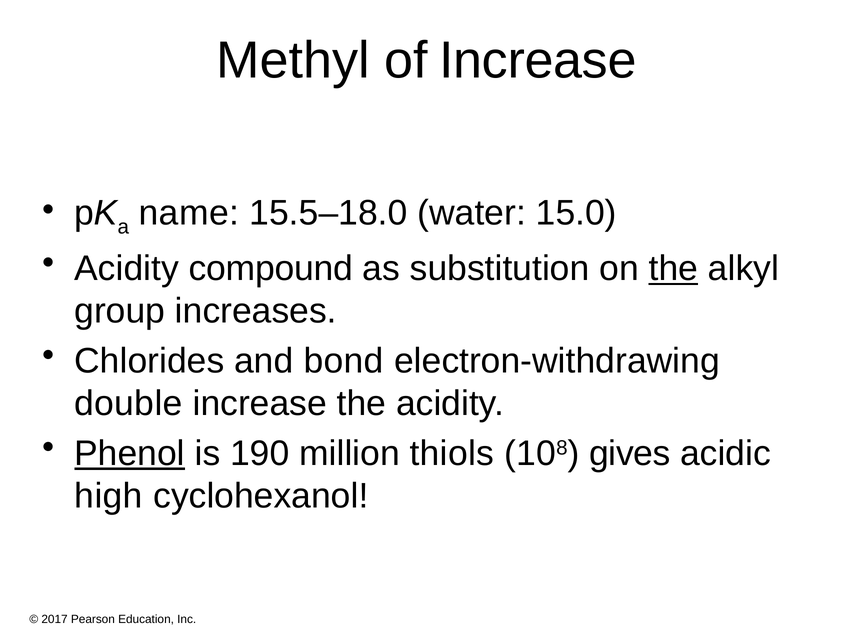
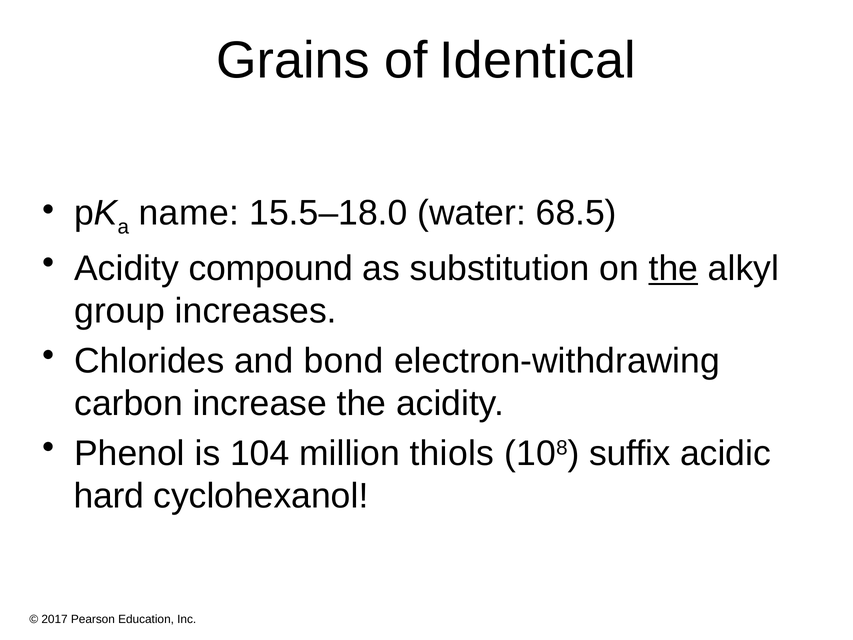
Methyl: Methyl -> Grains (293, 61)
of Increase: Increase -> Identical (538, 61)
15.0: 15.0 -> 68.5 (576, 213)
double: double -> carbon (129, 404)
Phenol underline: present -> none (130, 453)
190: 190 -> 104 (260, 453)
gives: gives -> suffix (630, 453)
high: high -> hard (109, 496)
